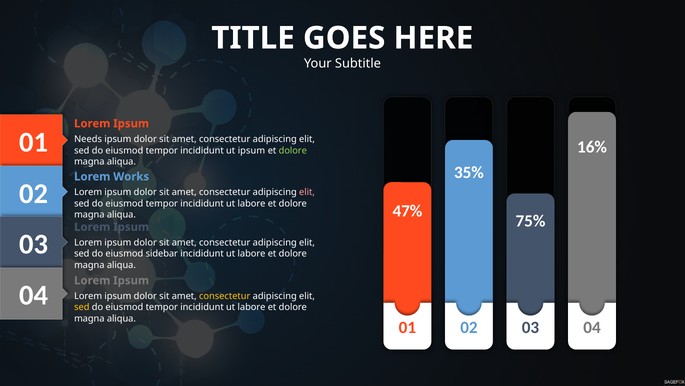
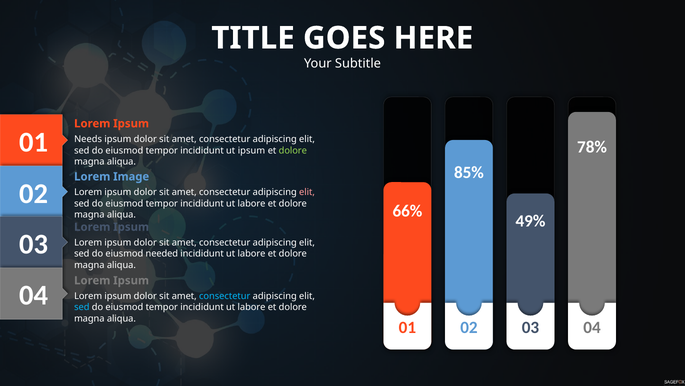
16%: 16% -> 78% (592, 147)
35%: 35% -> 85% (469, 172)
Works: Works -> Image (131, 176)
47%: 47% -> 66% (407, 211)
75%: 75% -> 49% (530, 221)
sidebar: sidebar -> needed (162, 253)
consectetur colour: yellow -> light blue (225, 296)
sed colour: yellow -> light blue (82, 307)
